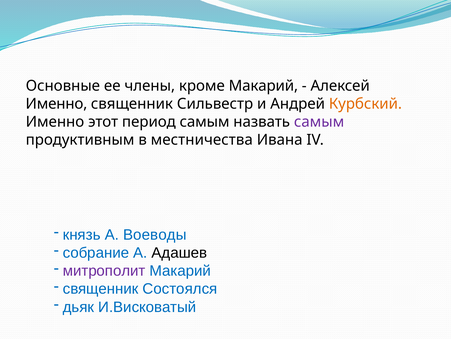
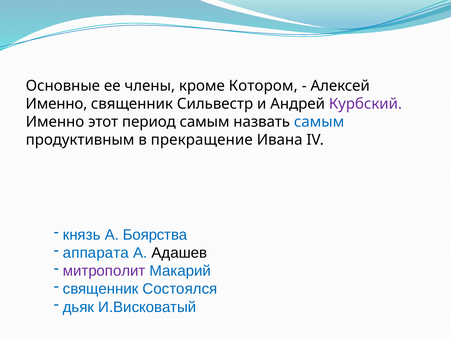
кроме Макарий: Макарий -> Котором (263, 86)
Курбский colour: orange -> purple (365, 104)
самым colour: purple -> blue (319, 122)
местничества: местничества -> прекращение (202, 140)
Воеводы: Воеводы -> Боярства (155, 234)
собрание: собрание -> аппарата (96, 252)
